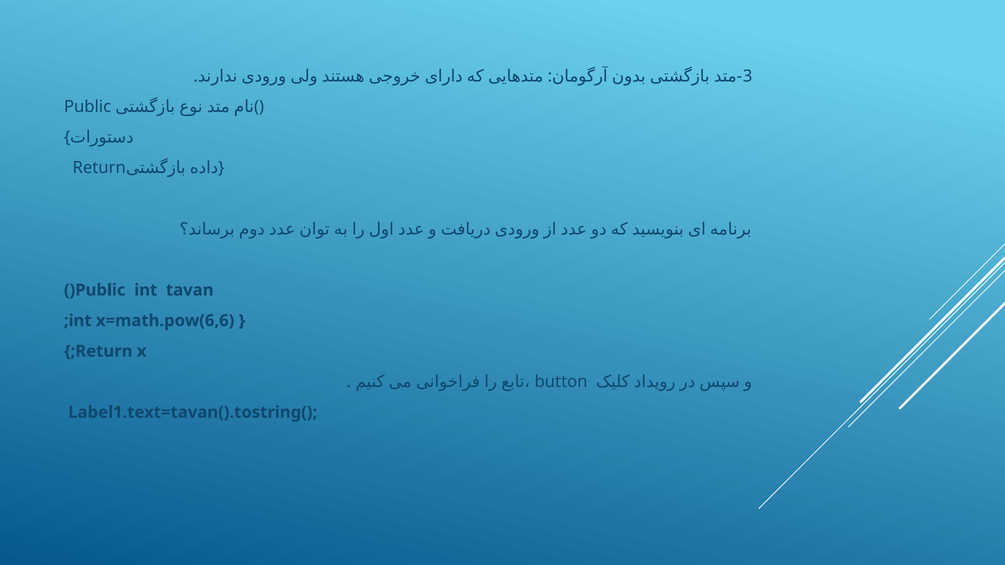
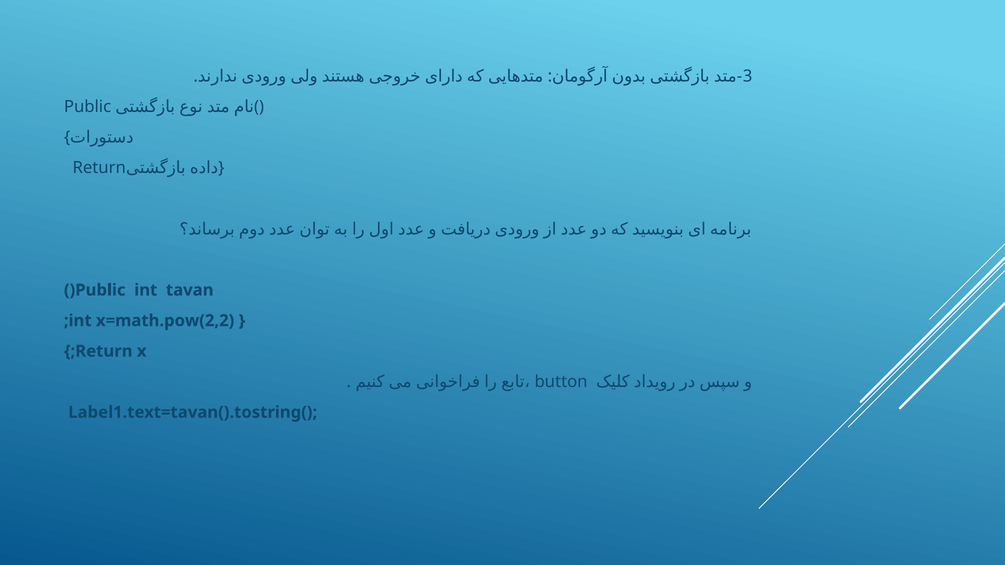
x=math.pow(6,6: x=math.pow(6,6 -> x=math.pow(2,2 (165, 321)
